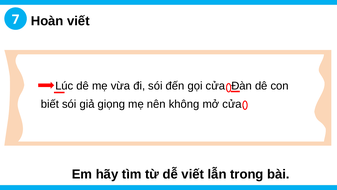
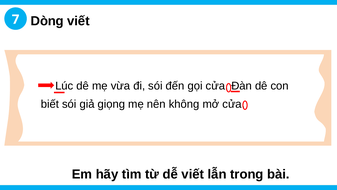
7 Hoàn: Hoàn -> Dòng (47, 21)
